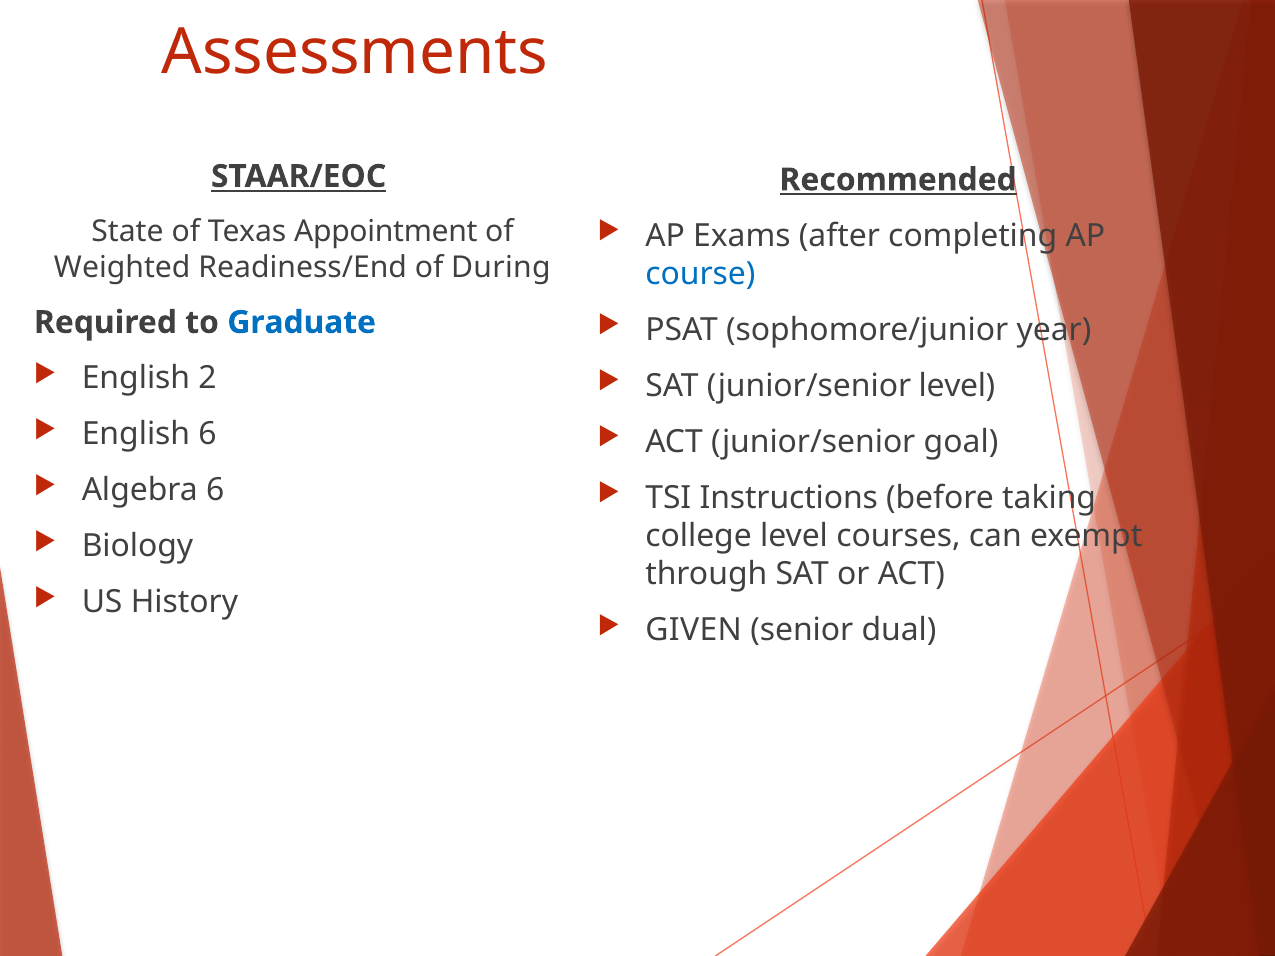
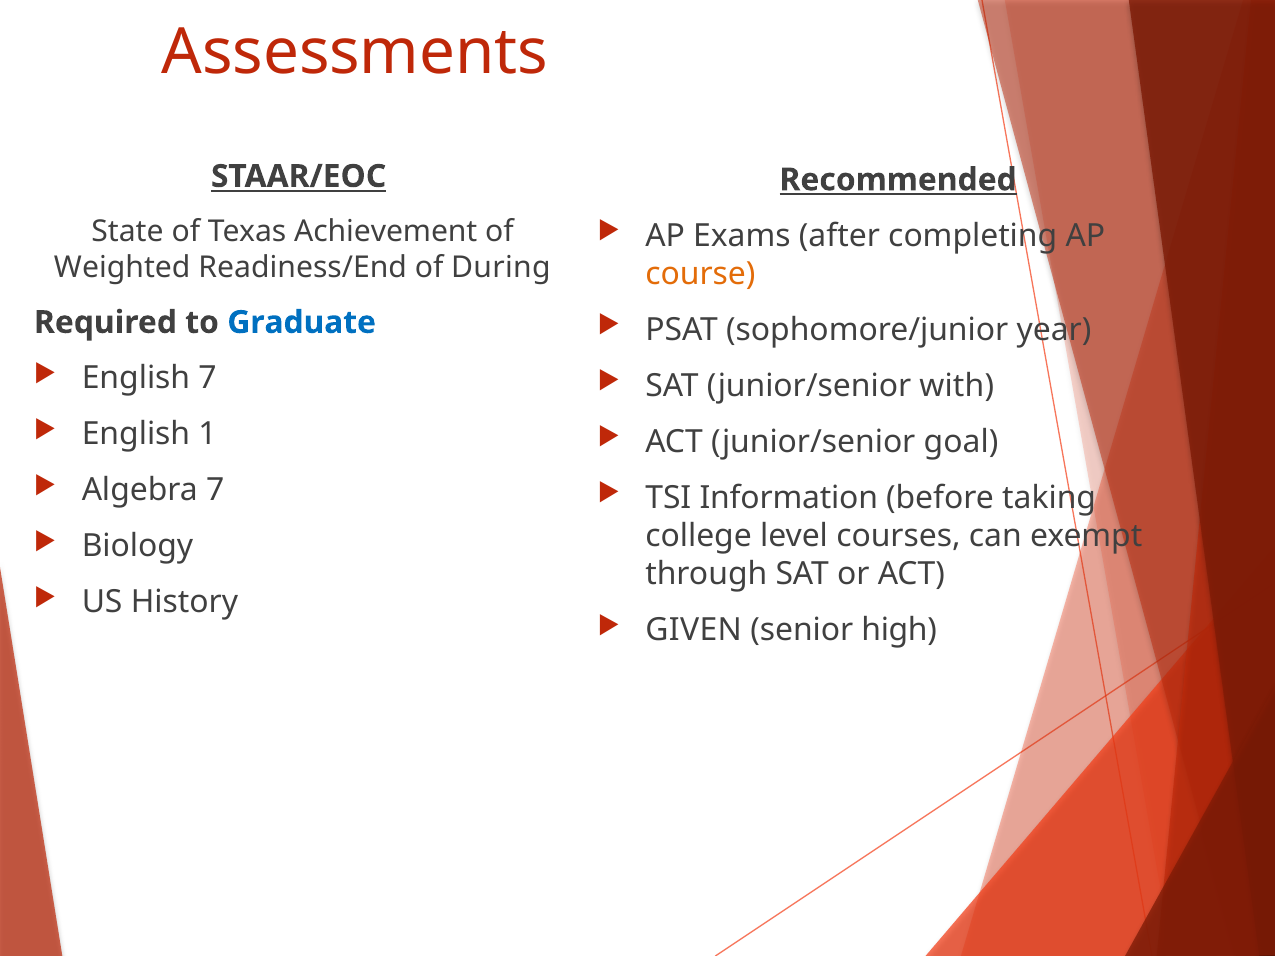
Appointment: Appointment -> Achievement (386, 231)
course colour: blue -> orange (700, 274)
English 2: 2 -> 7 (208, 379)
junior/senior level: level -> with (957, 386)
English 6: 6 -> 1 (208, 434)
Algebra 6: 6 -> 7 (215, 490)
Instructions: Instructions -> Information (789, 498)
dual: dual -> high (899, 630)
